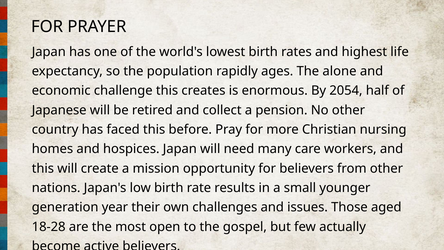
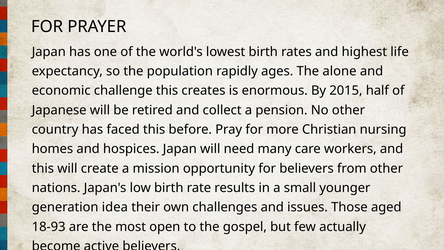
2054: 2054 -> 2015 (346, 91)
year: year -> idea (115, 207)
18-28: 18-28 -> 18-93 (49, 227)
